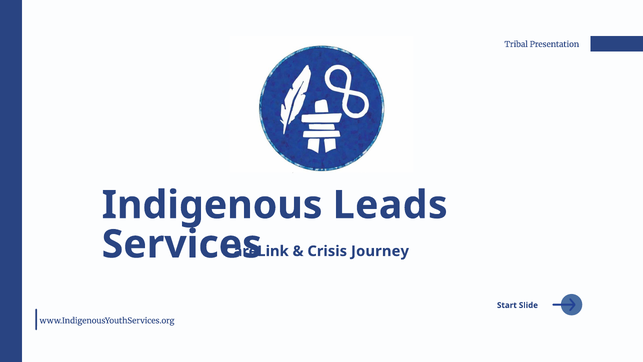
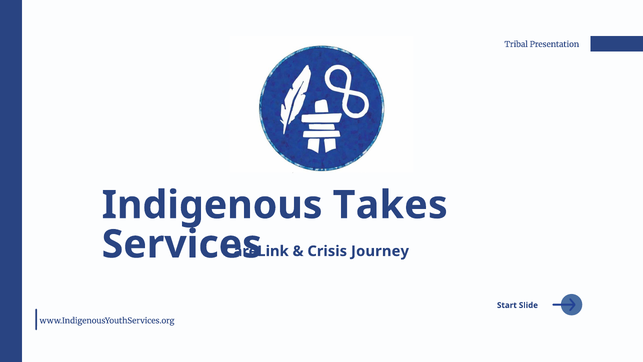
Leads: Leads -> Takes (390, 205)
